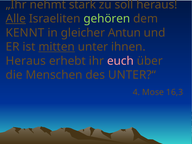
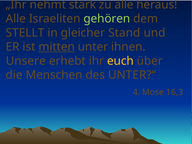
zu soll: soll -> alle (124, 5)
Alle underline: present -> none (16, 19)
KENNT: KENNT -> STELLT (25, 33)
Antun: Antun -> Stand (124, 33)
Heraus: Heraus -> Unsere (26, 61)
euch colour: pink -> yellow (120, 61)
